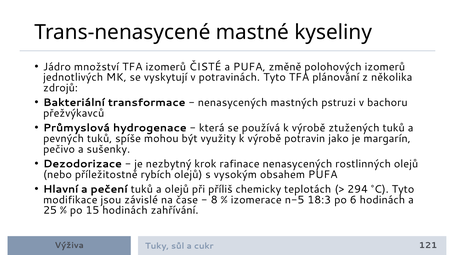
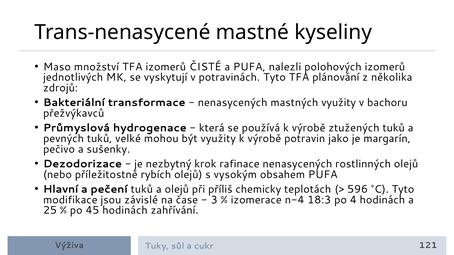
Jádro: Jádro -> Maso (57, 67)
změně: změně -> nalezli (285, 67)
mastných pstruzi: pstruzi -> využity (339, 103)
spíše: spíše -> velké (128, 139)
294: 294 -> 596 (358, 190)
8: 8 -> 3 (214, 200)
n-5: n-5 -> n-4 (295, 200)
6: 6 -> 4 (353, 200)
15: 15 -> 45 (92, 211)
